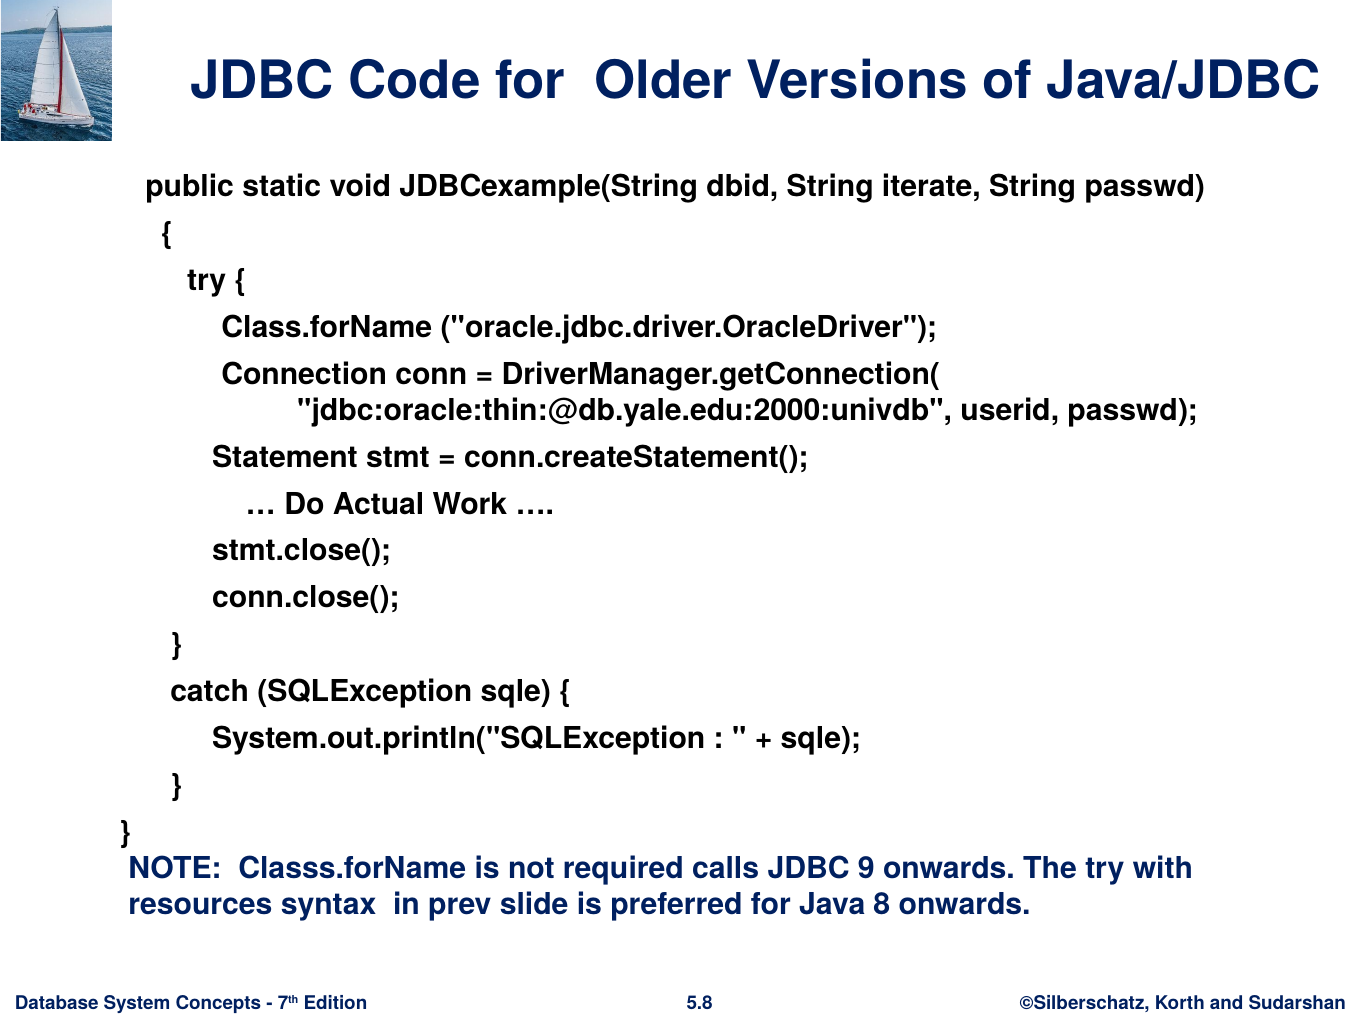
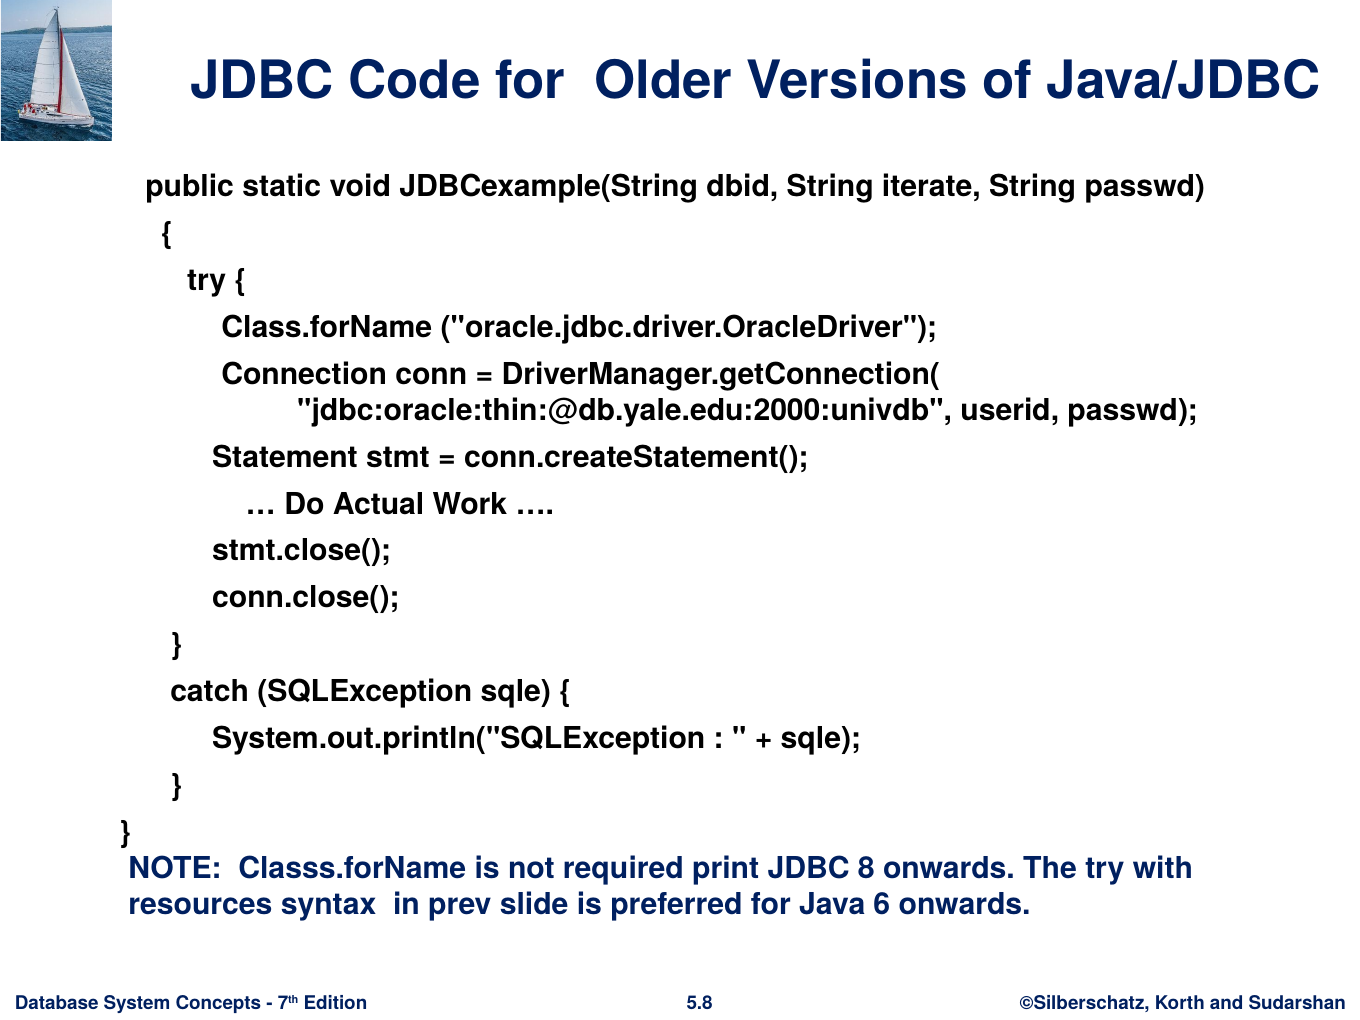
calls: calls -> print (726, 868)
9: 9 -> 8 (866, 868)
8: 8 -> 6 (882, 905)
